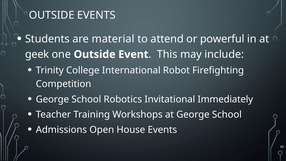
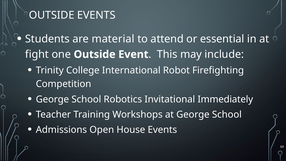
powerful: powerful -> essential (222, 39)
geek: geek -> fight (37, 54)
